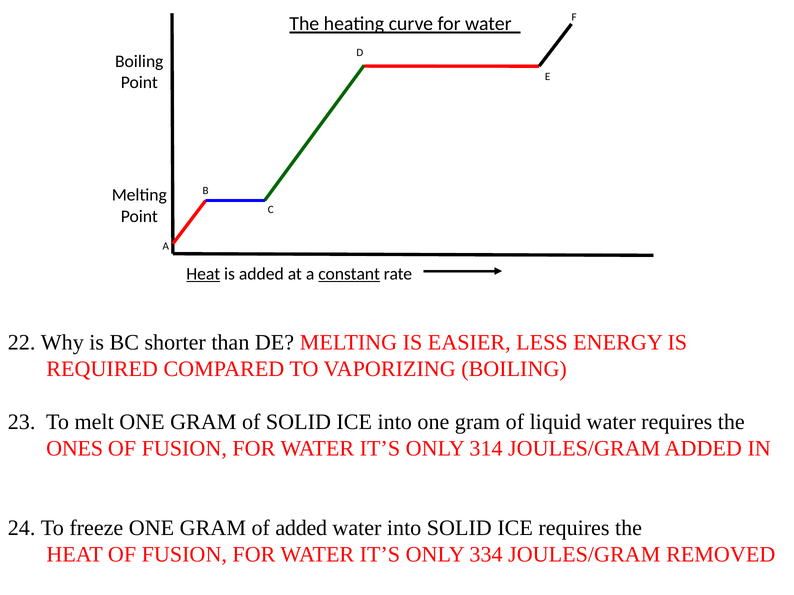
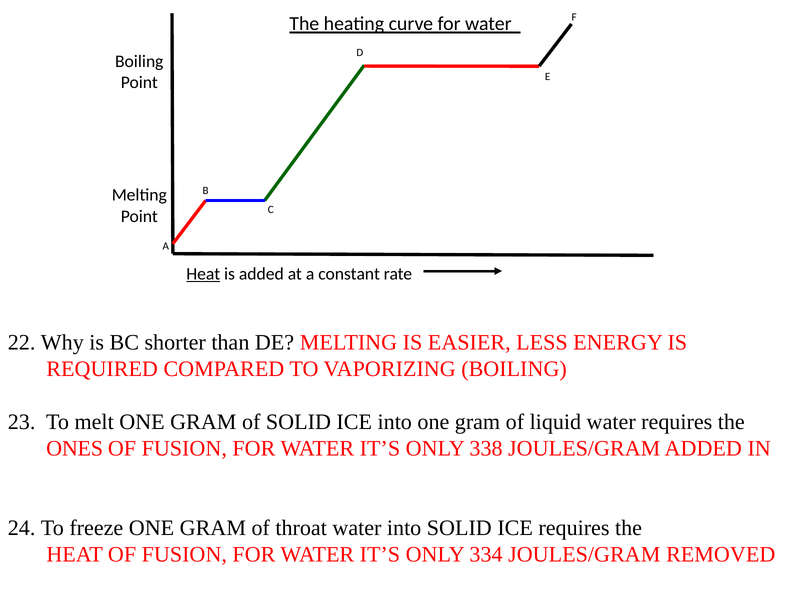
constant underline: present -> none (349, 274)
314: 314 -> 338 (486, 449)
of added: added -> throat (301, 528)
